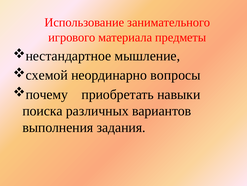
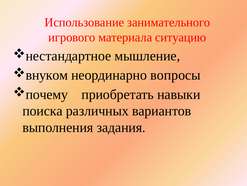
предметы: предметы -> ситуацию (181, 37)
схемой: схемой -> внуком (47, 75)
